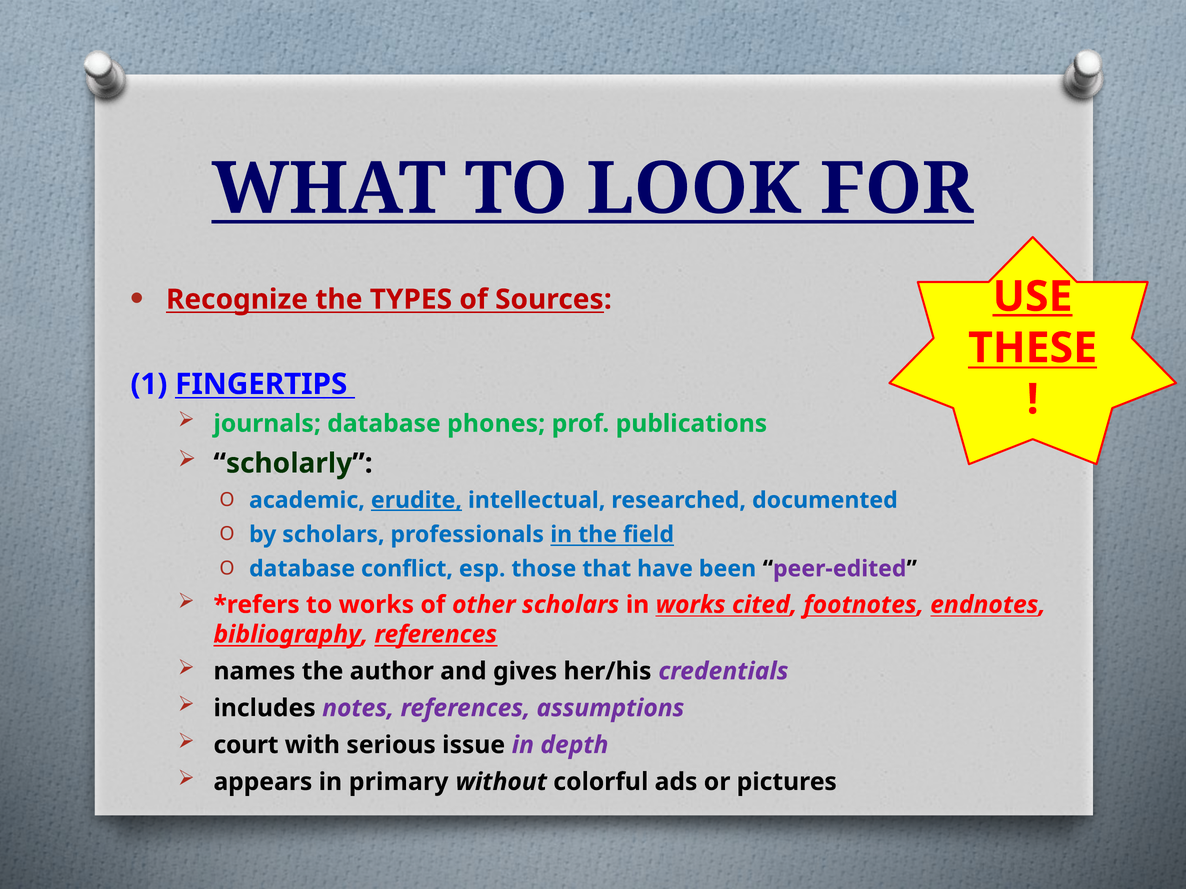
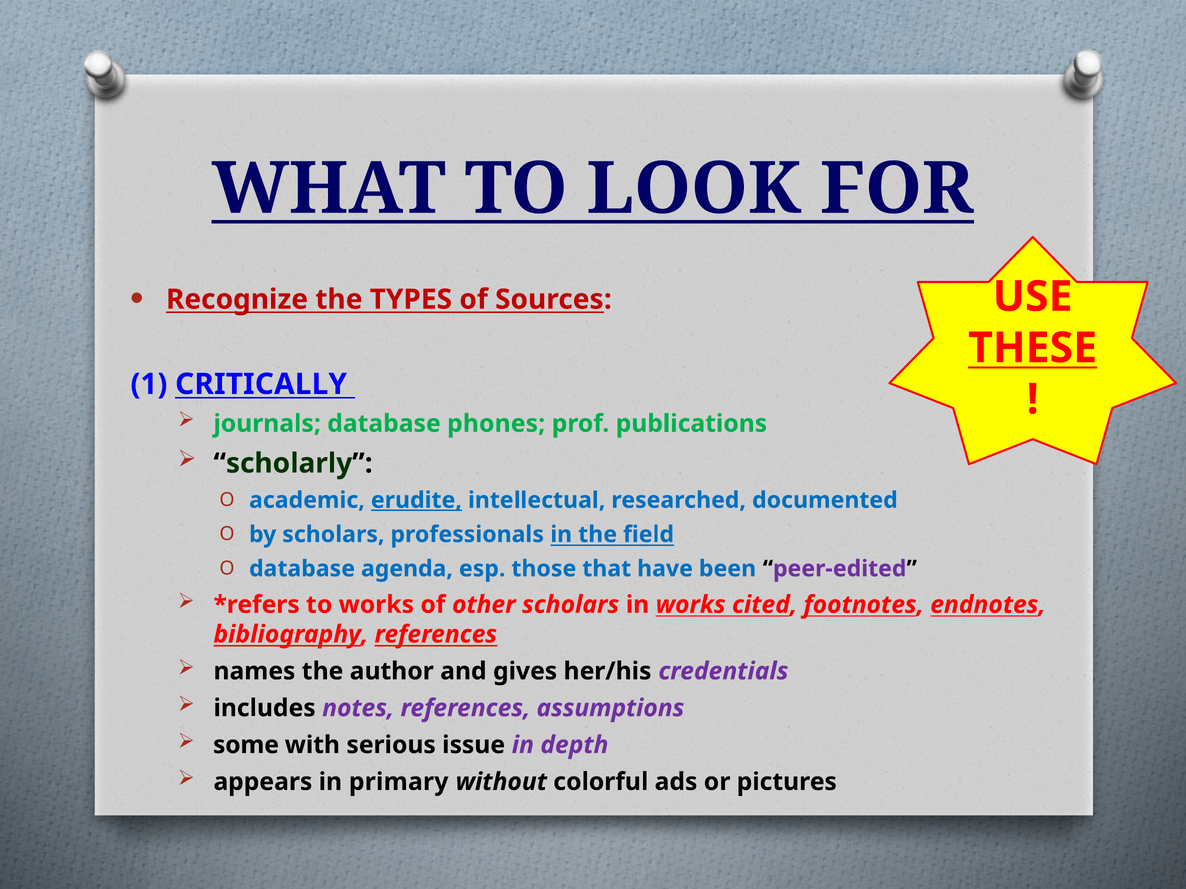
USE underline: present -> none (1033, 297)
FINGERTIPS: FINGERTIPS -> CRITICALLY (261, 384)
conflict: conflict -> agenda (407, 569)
court: court -> some (246, 745)
